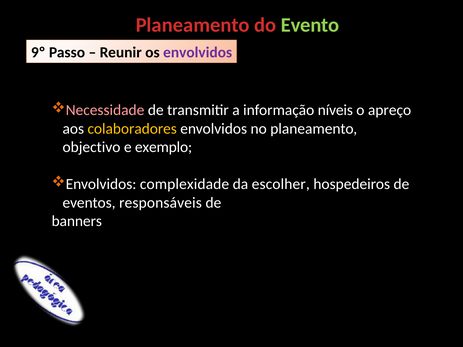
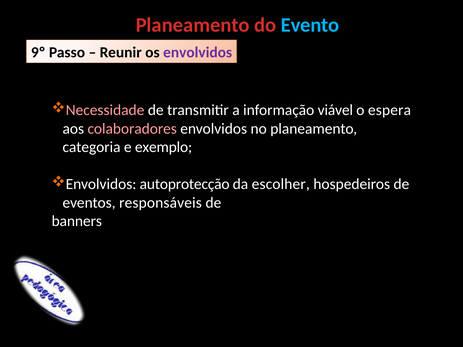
Evento colour: light green -> light blue (310, 25)
níveis: níveis -> viável (335, 110)
apreço: apreço -> espera (389, 110)
colaboradores colour: yellow -> pink (132, 129)
objectivo: objectivo -> categoria (92, 147)
complexidade: complexidade -> autoprotecção (185, 184)
